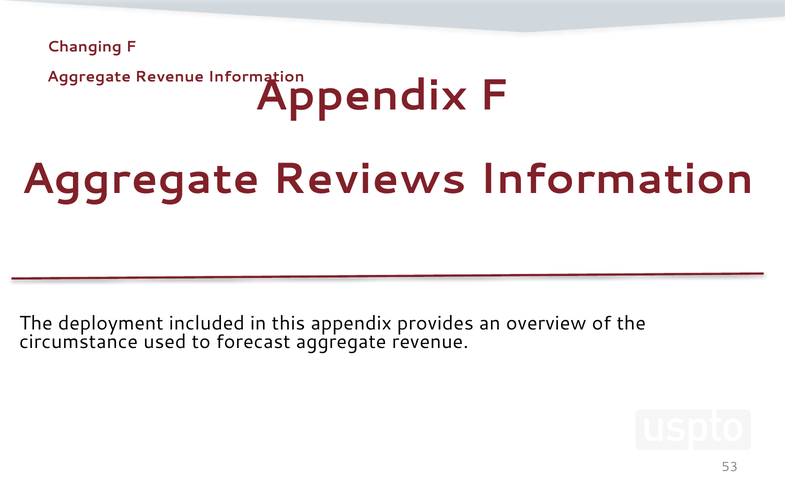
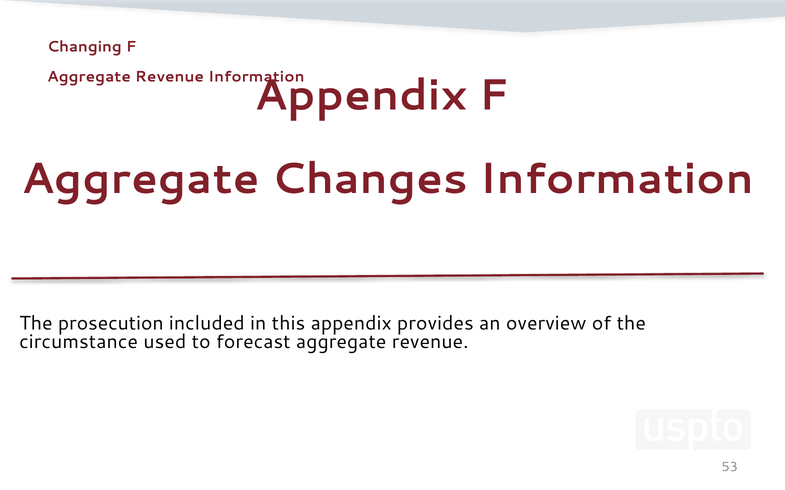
Reviews: Reviews -> Changes (370, 179)
deployment: deployment -> prosecution (111, 323)
